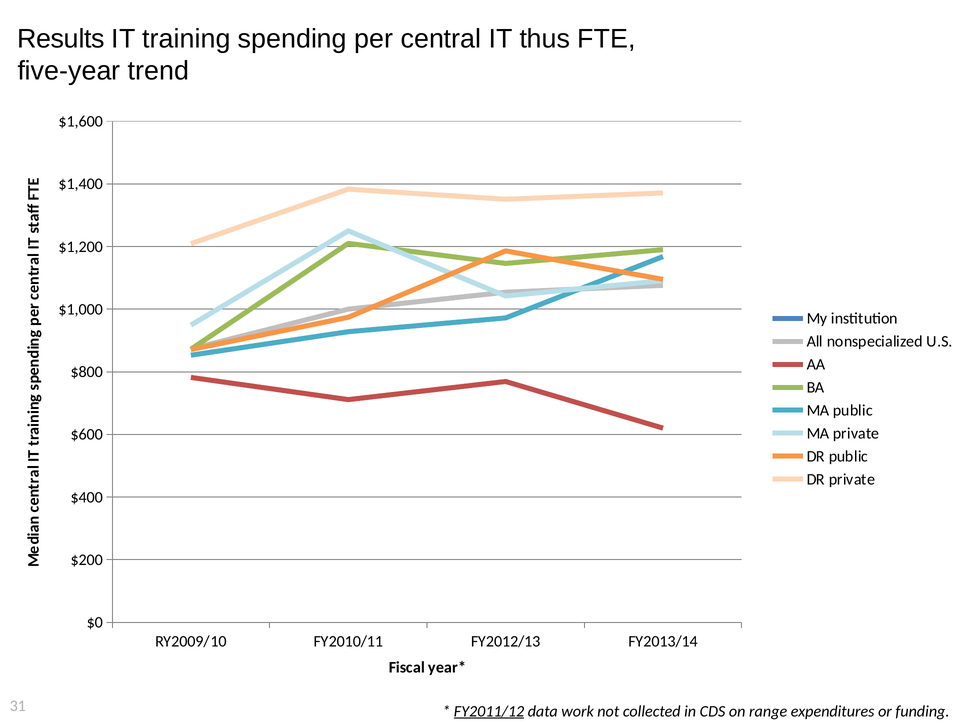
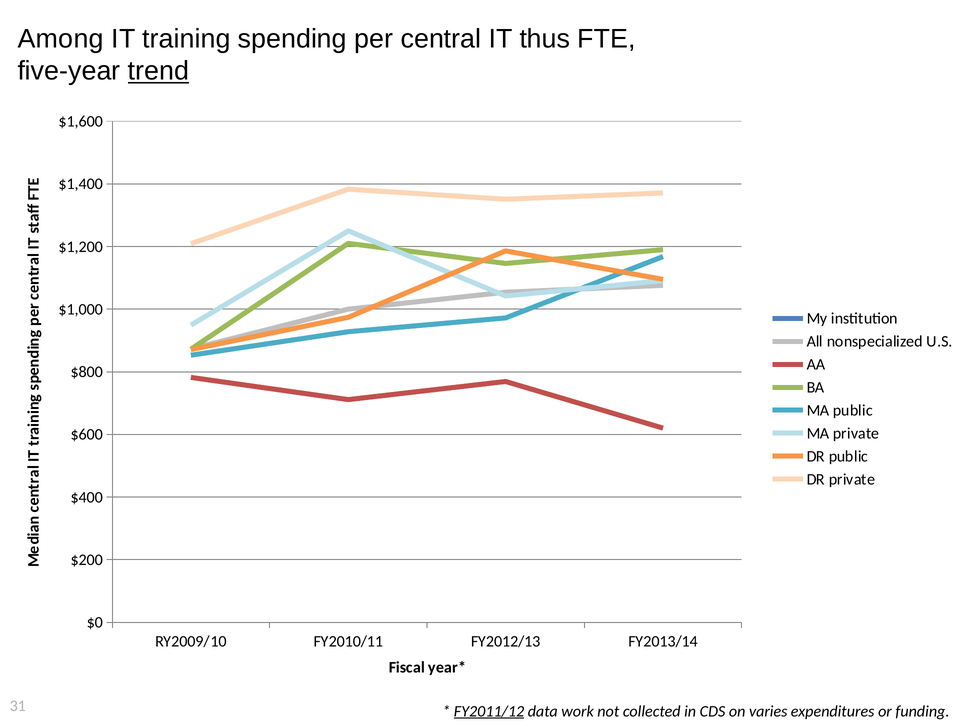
Results: Results -> Among (61, 39)
trend underline: none -> present (159, 71)
range: range -> varies (768, 711)
